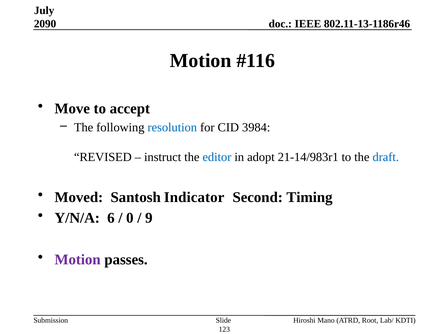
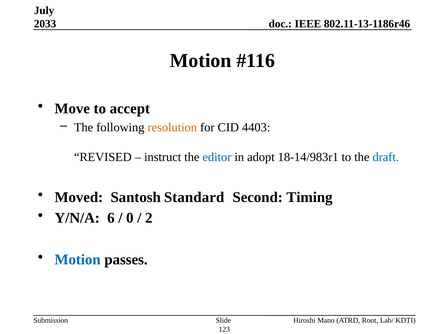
2090: 2090 -> 2033 (45, 24)
resolution colour: blue -> orange (172, 127)
3984: 3984 -> 4403 (256, 127)
21-14/983r1: 21-14/983r1 -> 18-14/983r1 (308, 157)
Indicator: Indicator -> Standard (194, 197)
9: 9 -> 2 (149, 218)
Motion colour: purple -> blue (78, 259)
